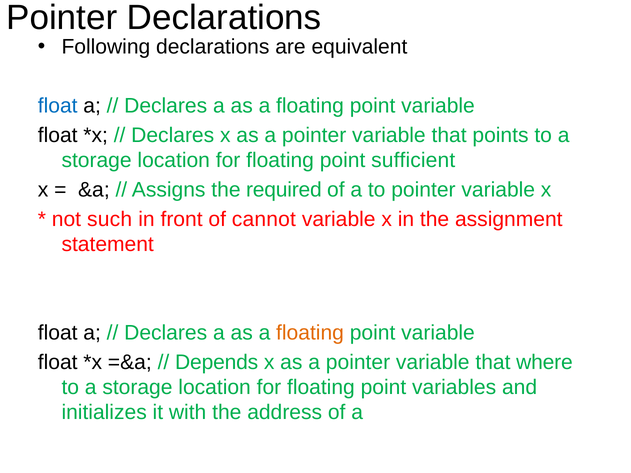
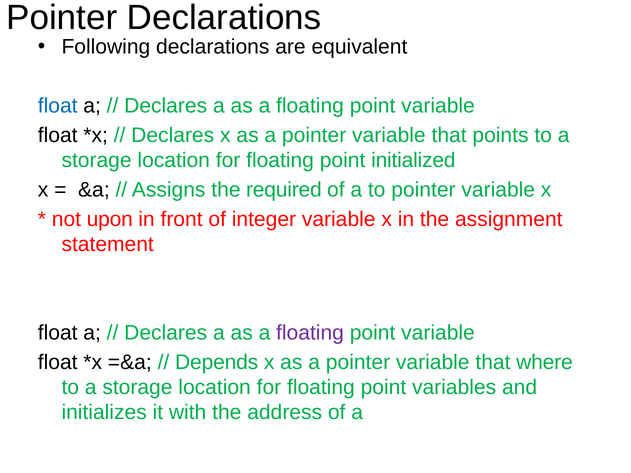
sufficient: sufficient -> initialized (413, 160)
such: such -> upon (110, 219)
cannot: cannot -> integer (264, 219)
floating colour: orange -> purple (310, 333)
